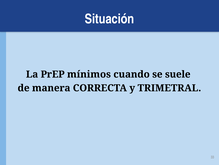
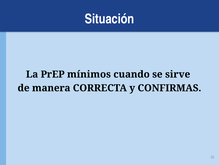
suele: suele -> sirve (178, 74)
TRIMETRAL: TRIMETRAL -> CONFIRMAS (169, 88)
